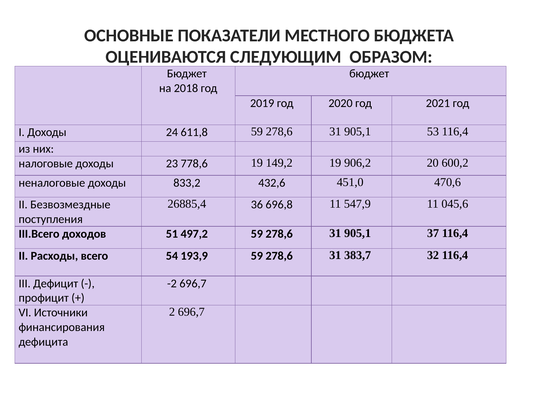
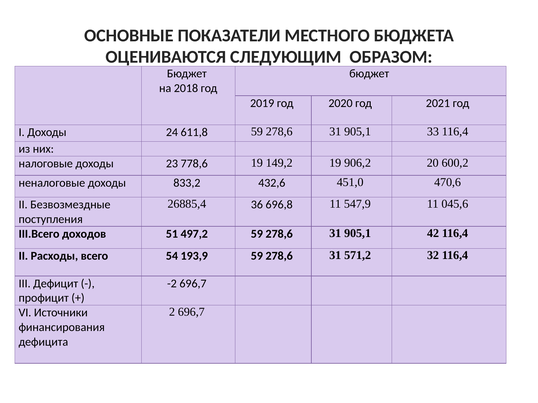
53: 53 -> 33 (433, 132)
37: 37 -> 42 (433, 233)
383,7: 383,7 -> 571,2 (358, 256)
